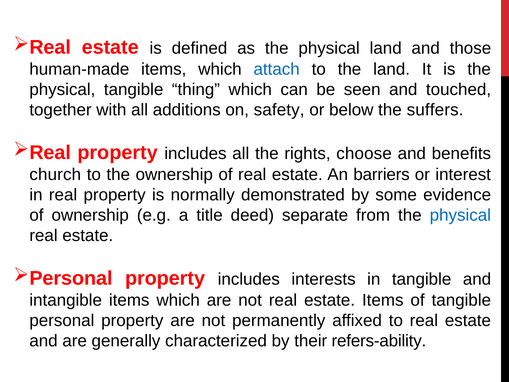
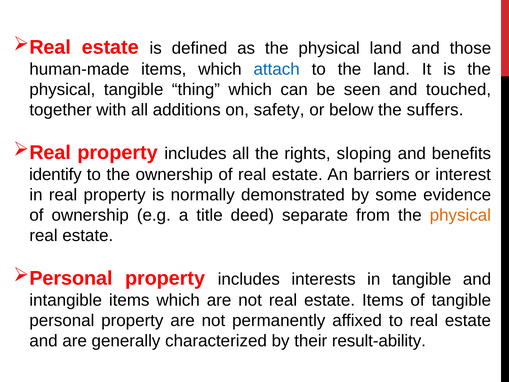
choose: choose -> sloping (364, 153)
church: church -> identify (55, 174)
physical colour: blue -> orange (460, 215)
refers-ability: refers-ability -> result-ability (379, 341)
